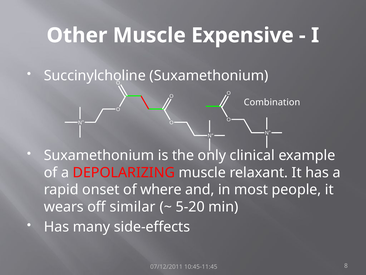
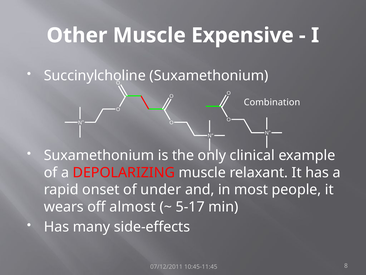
where: where -> under (161, 189)
similar: similar -> almost (133, 206)
5-20: 5-20 -> 5-17 (190, 206)
